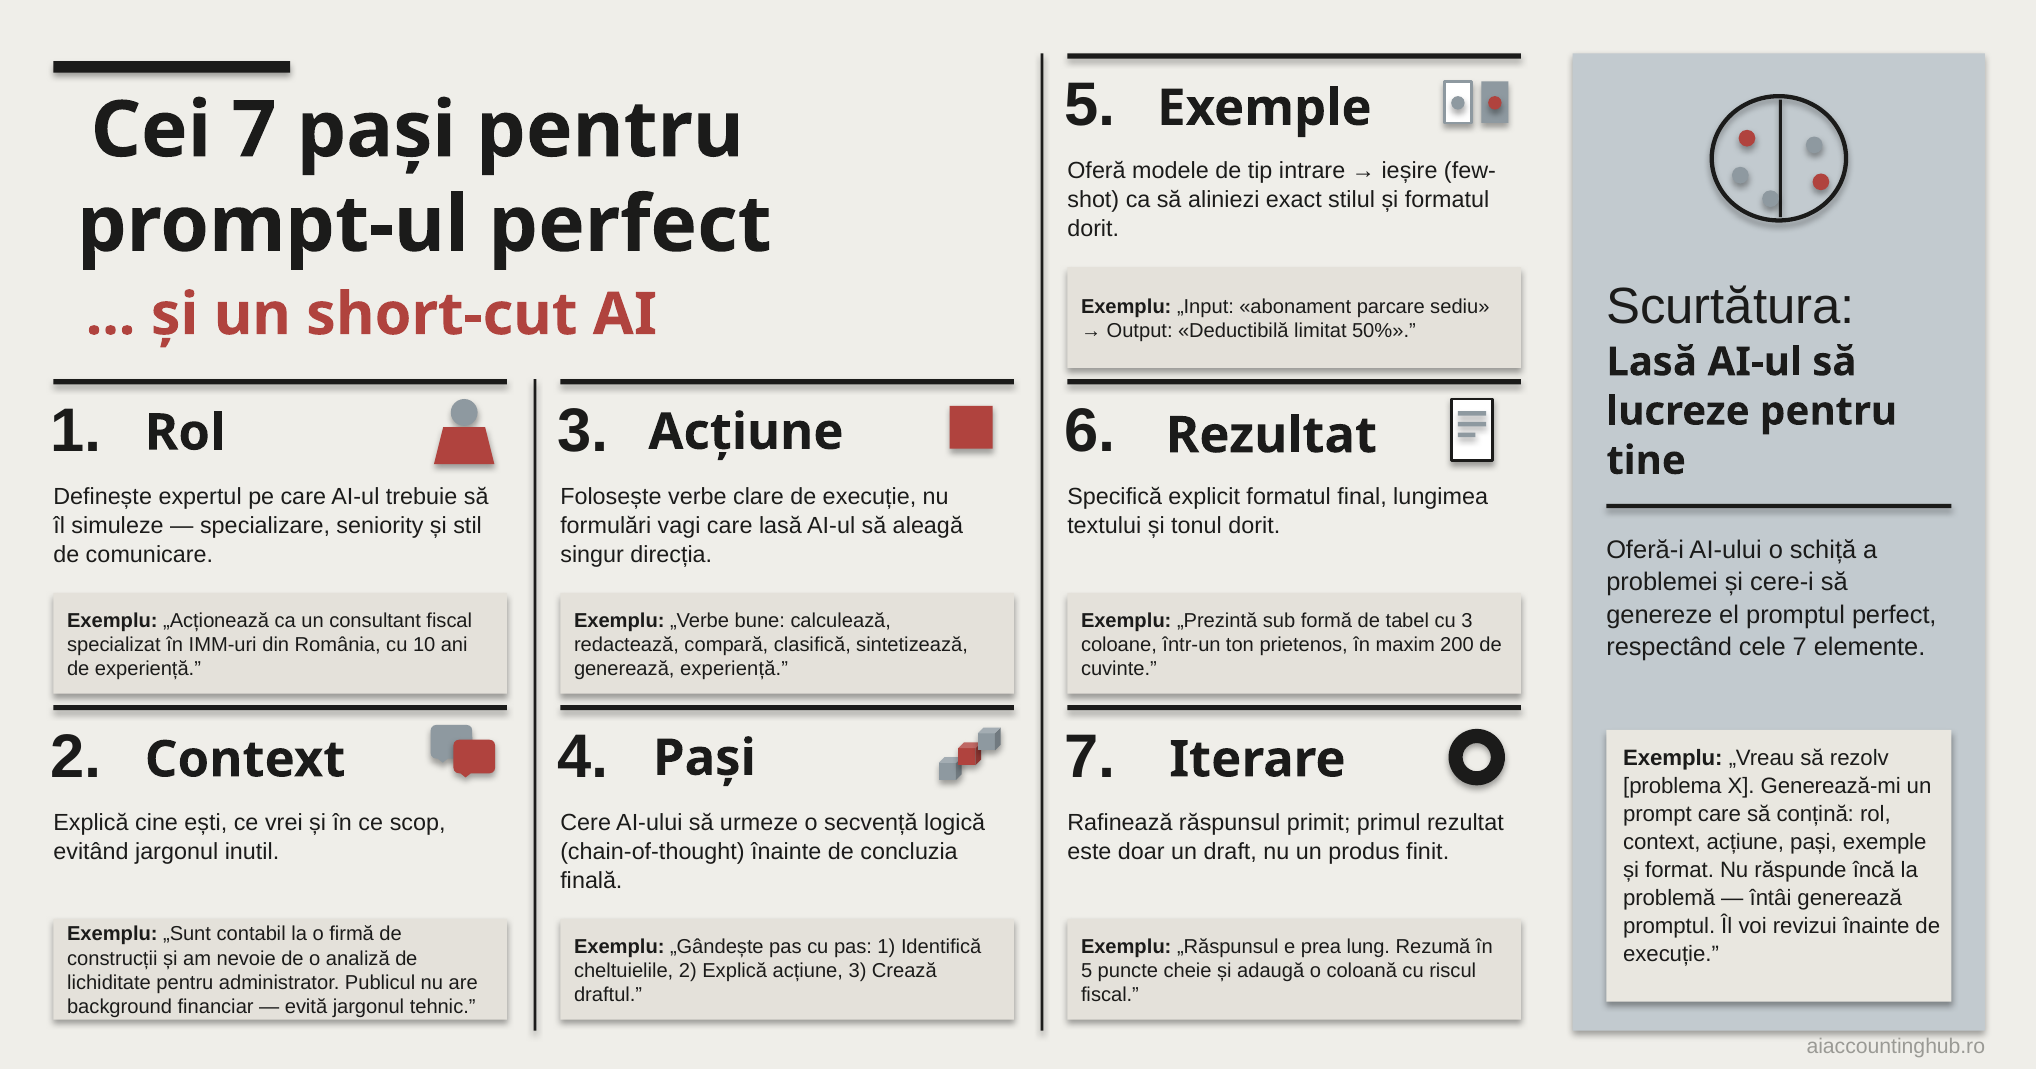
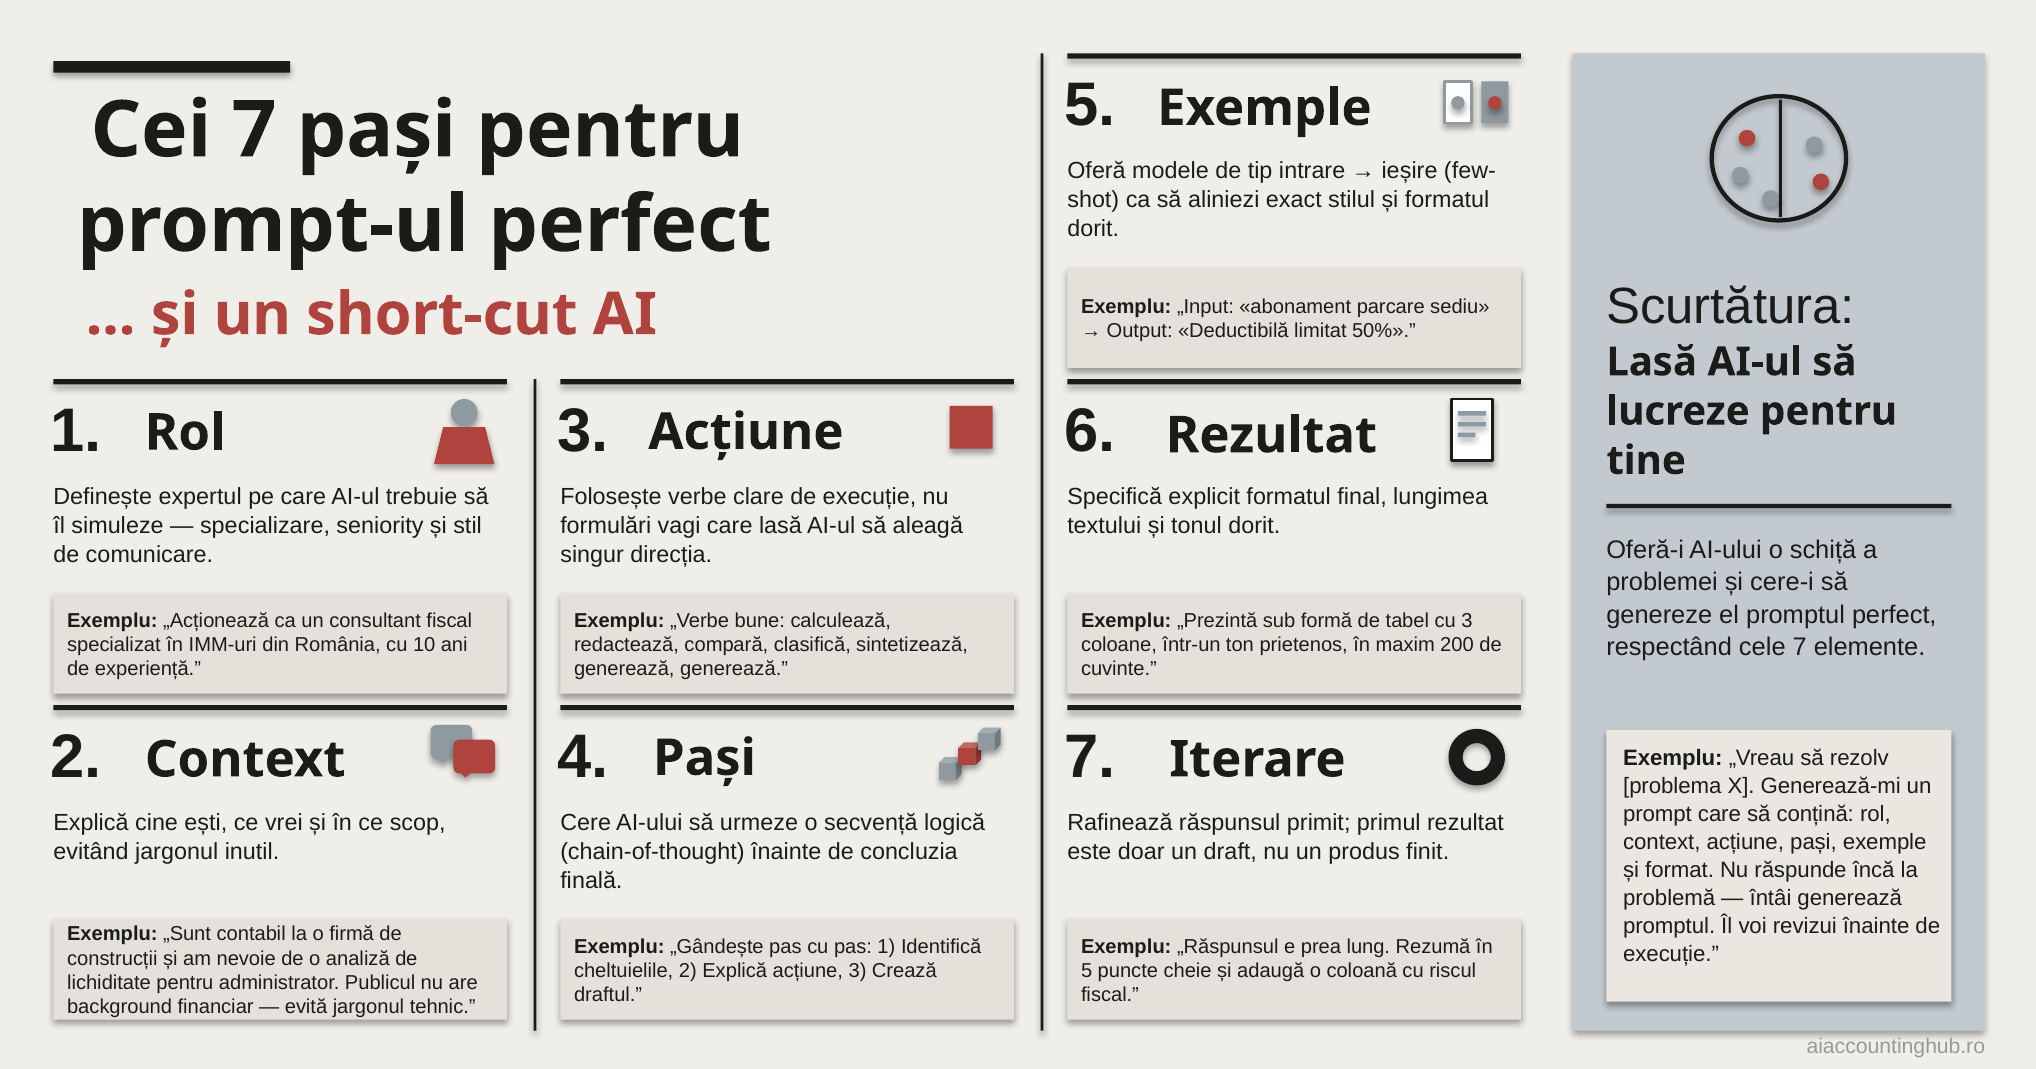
generează experiență: experiență -> generează (734, 669)
